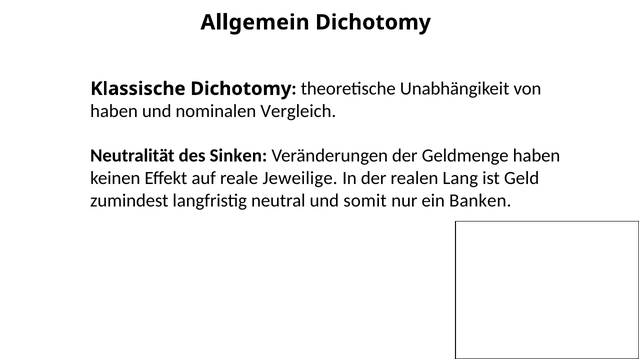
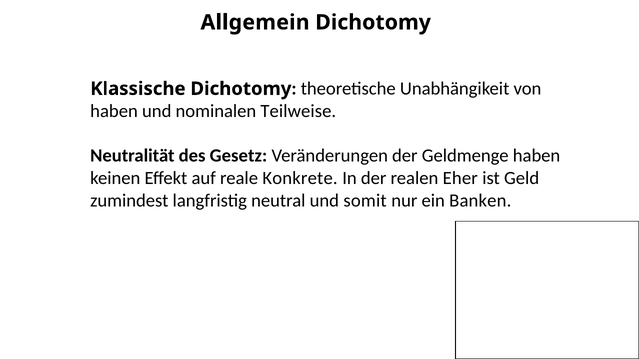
Vergleich: Vergleich -> Teilweise (298, 111)
Sinken: Sinken -> Gesetz (238, 156)
Jeweilige: Jeweilige -> Konkrete (300, 178)
Lang: Lang -> Eher (460, 178)
